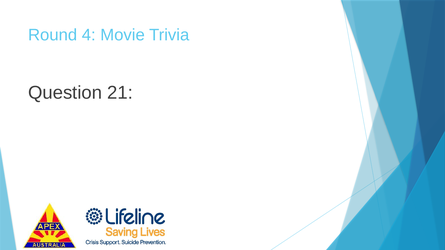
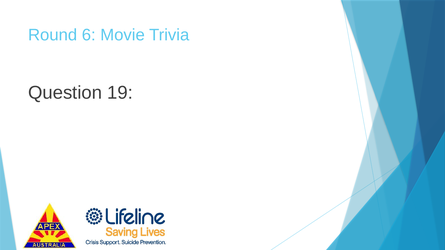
4: 4 -> 6 (89, 35)
21: 21 -> 19 (120, 93)
